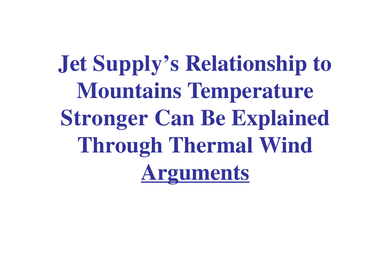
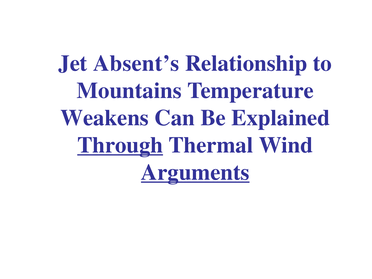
Supply’s: Supply’s -> Absent’s (136, 63)
Stronger: Stronger -> Weakens (105, 118)
Through underline: none -> present (120, 145)
